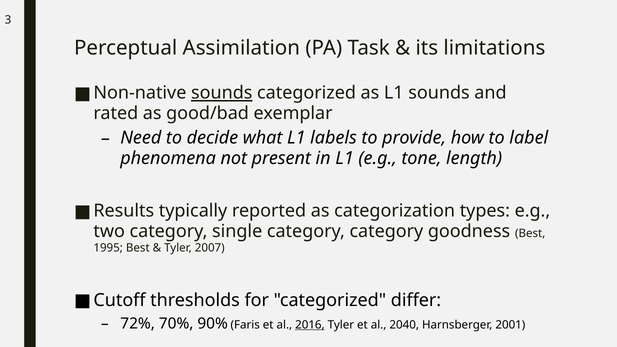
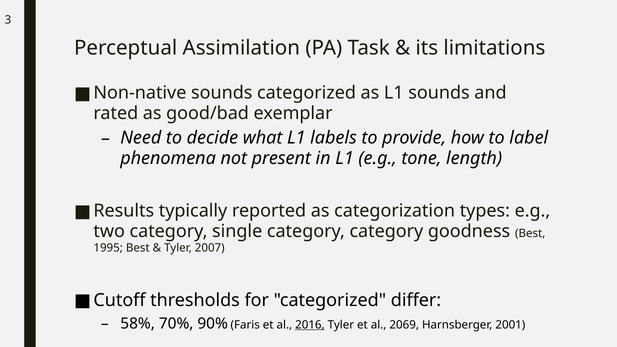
sounds underline: present -> none (222, 93)
72%: 72% -> 58% (138, 324)
2040: 2040 -> 2069 (404, 325)
